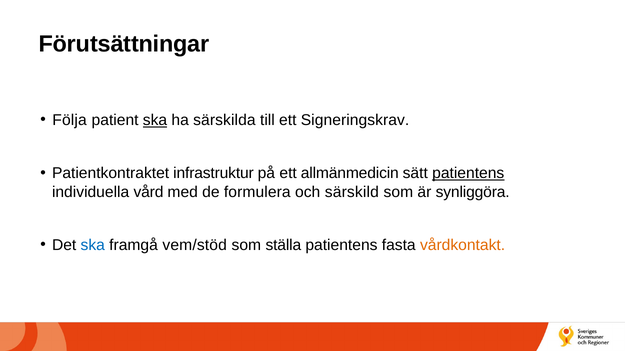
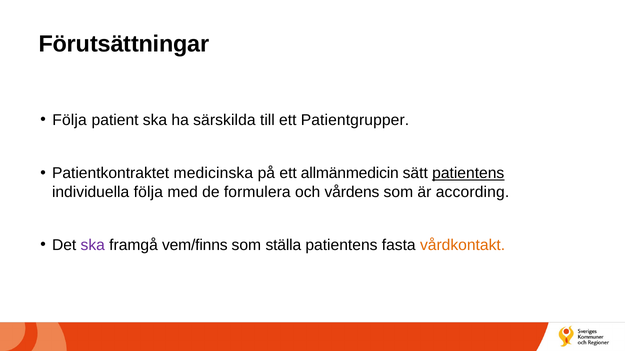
ska underline: present -> none (155, 120)
Signeringskrav: Signeringskrav -> Patientgrupper (355, 120)
infrastruktur: infrastruktur -> medicinska (213, 174)
individuella vård: vård -> följa (148, 192)
särskild: särskild -> vårdens (352, 192)
synliggöra: synliggöra -> according (473, 192)
ska colour: blue -> purple (93, 245)
vem/stöd: vem/stöd -> vem/finns (195, 245)
